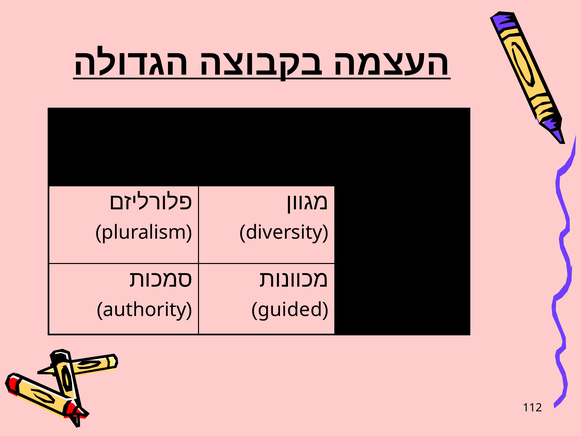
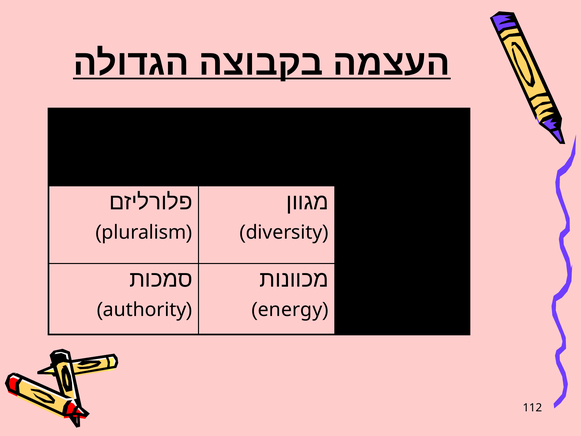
guided: guided -> energy (290, 310)
